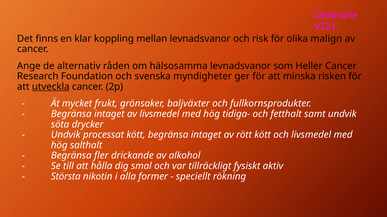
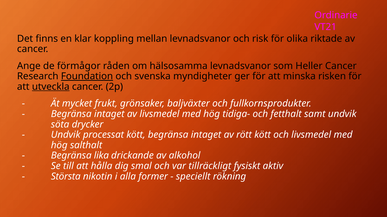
malign: malign -> riktade (326, 39)
alternativ: alternativ -> förmågor (79, 66)
Foundation underline: none -> present (87, 76)
fler: fler -> lika (101, 156)
